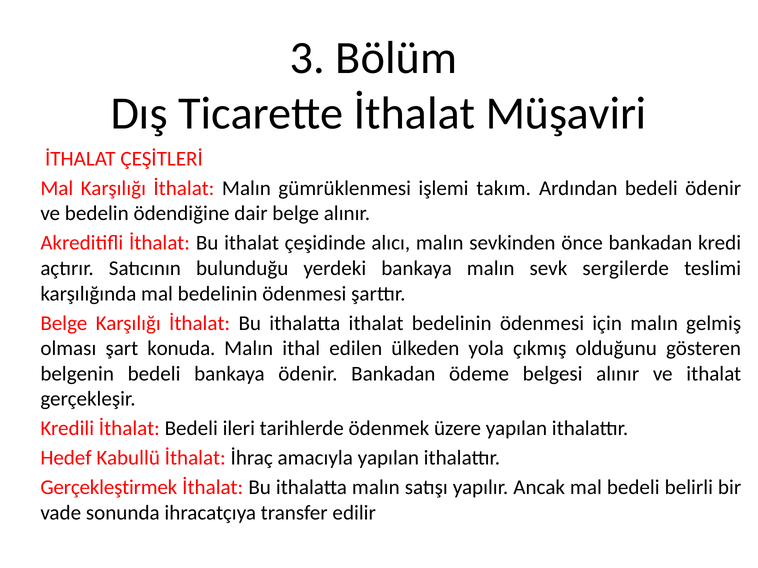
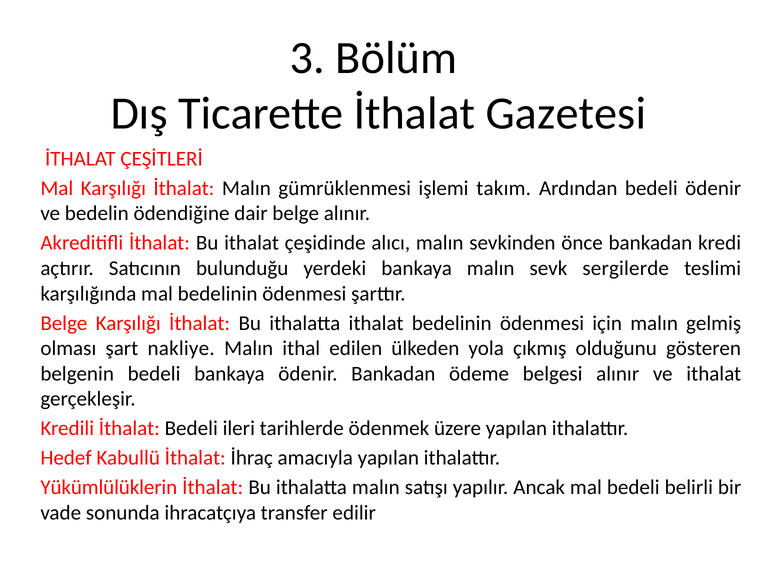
Müşaviri: Müşaviri -> Gazetesi (566, 114)
konuda: konuda -> nakliye (181, 349)
Gerçekleştirmek: Gerçekleştirmek -> Yükümlülüklerin (109, 488)
